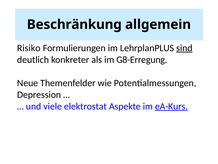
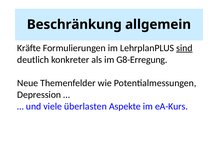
Risiko: Risiko -> Kräfte (29, 48)
elektrostat: elektrostat -> überlasten (85, 106)
eA-Kurs underline: present -> none (171, 106)
